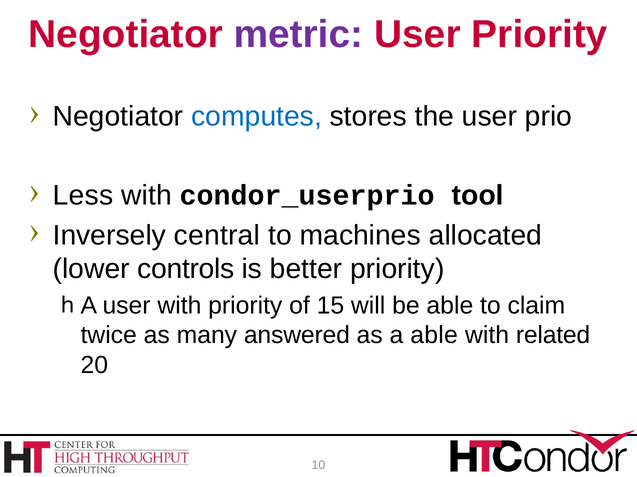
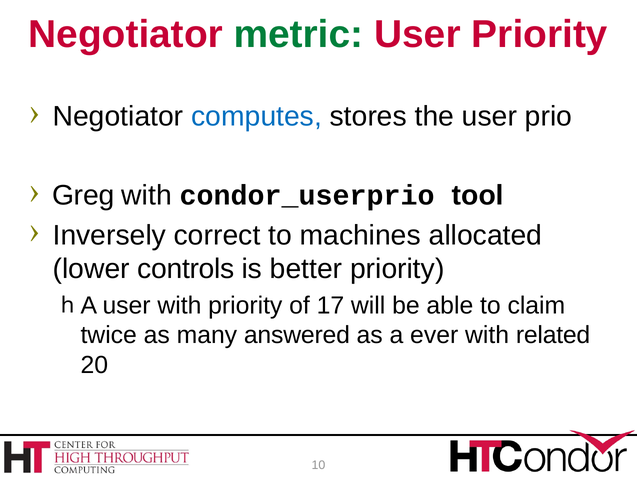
metric colour: purple -> green (299, 35)
Less: Less -> Greg (83, 196)
central: central -> correct (217, 236)
15: 15 -> 17 (330, 306)
a able: able -> ever (434, 336)
